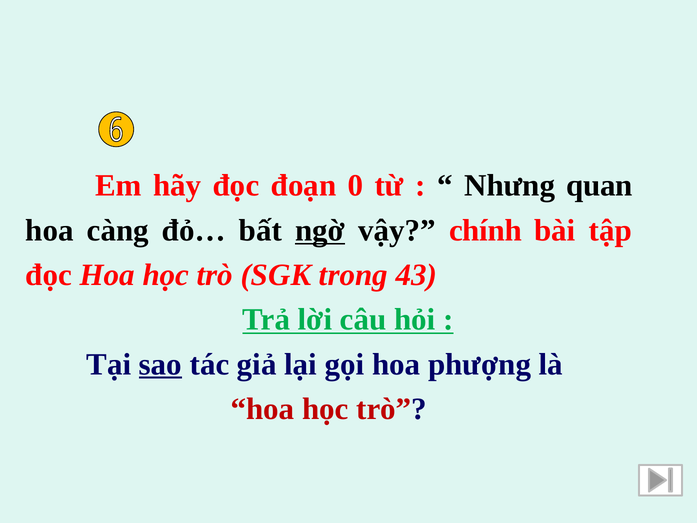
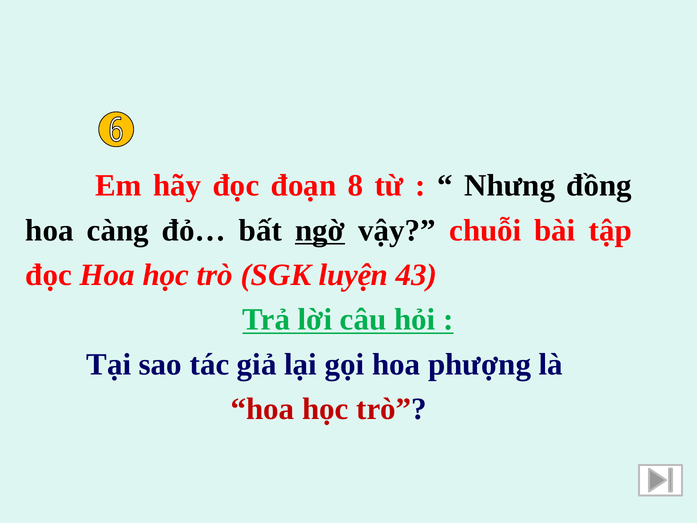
0: 0 -> 8 (355, 186)
quan: quan -> đồng (599, 186)
chính: chính -> chuỗi (485, 230)
trong: trong -> luyện (354, 275)
sao underline: present -> none (160, 364)
